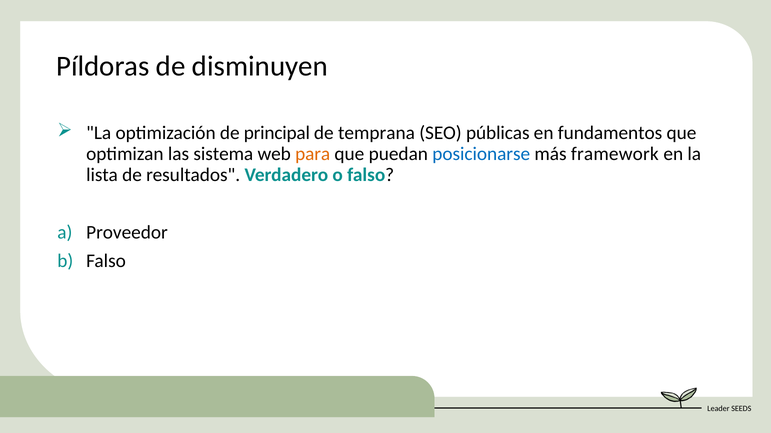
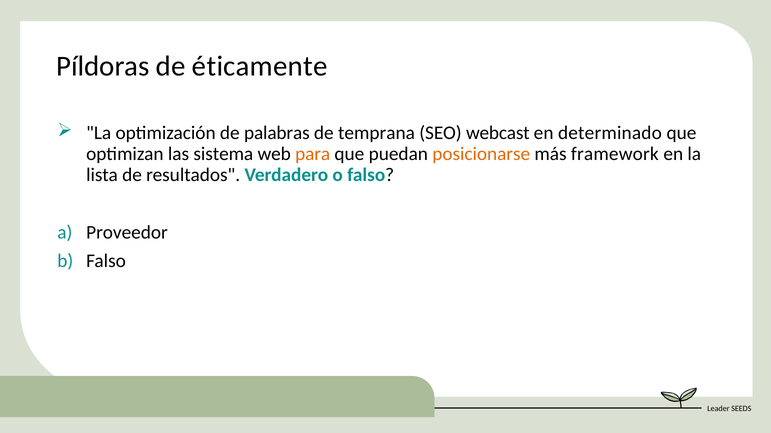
disminuyen: disminuyen -> éticamente (260, 66)
principal: principal -> palabras (277, 133)
públicas: públicas -> webcast (498, 133)
fundamentos: fundamentos -> determinado (610, 133)
posicionarse colour: blue -> orange (481, 154)
